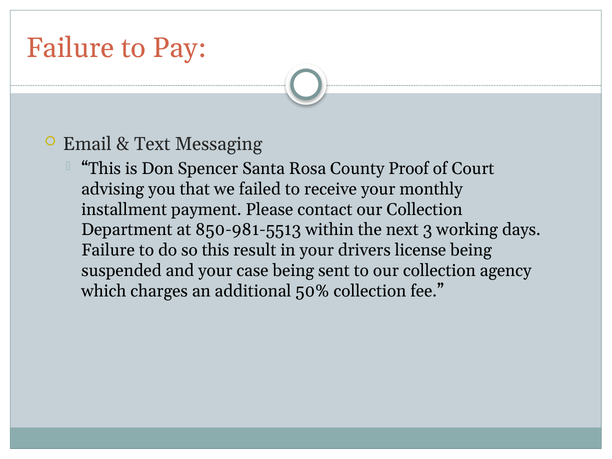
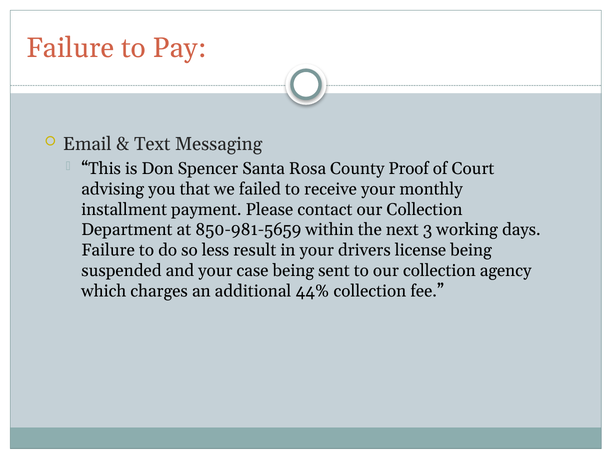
850-981-5513: 850-981-5513 -> 850-981-5659 (248, 230)
so this: this -> less (216, 250)
50%: 50% -> 44% (312, 291)
